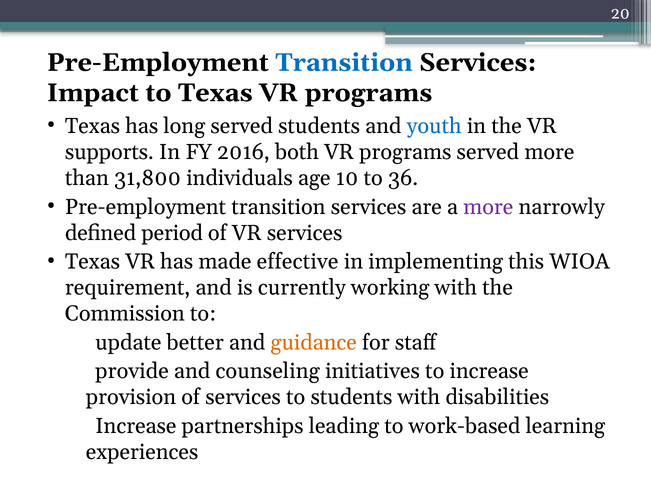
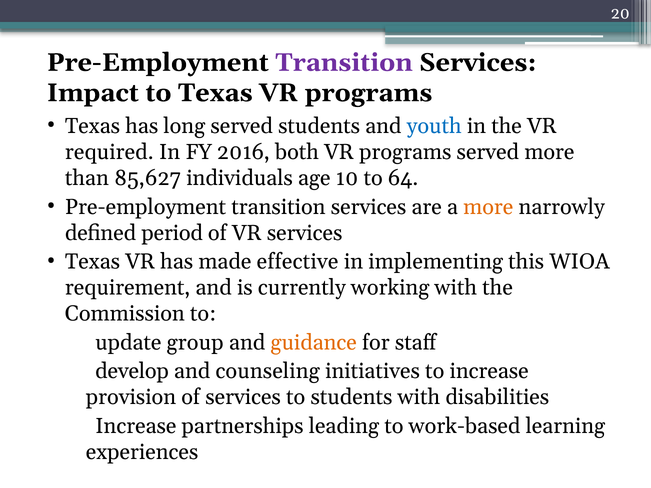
Transition colour: blue -> purple (344, 63)
supports: supports -> required (109, 152)
31,800: 31,800 -> 85,627 (147, 178)
36: 36 -> 64 (403, 178)
more colour: purple -> orange (488, 207)
better: better -> group (195, 343)
provide: provide -> develop (132, 371)
